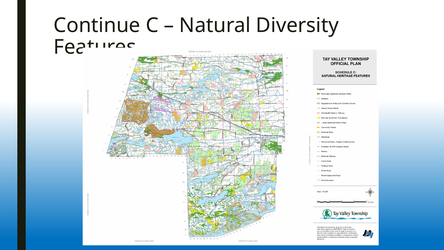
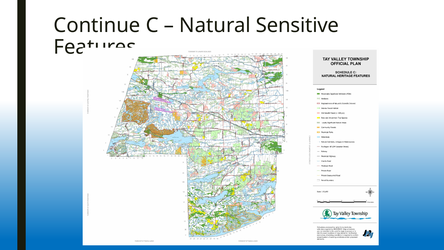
Diversity: Diversity -> Sensitive (298, 25)
